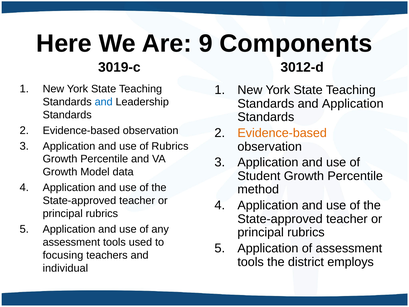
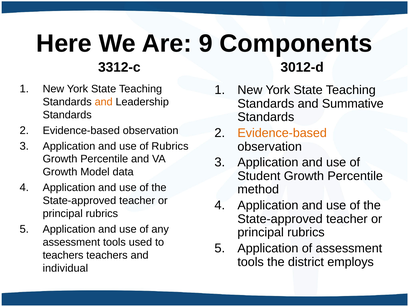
3019-c: 3019-c -> 3312-c (119, 67)
and colour: blue -> orange (104, 102)
and Application: Application -> Summative (353, 104)
focusing: focusing -> teachers (63, 255)
